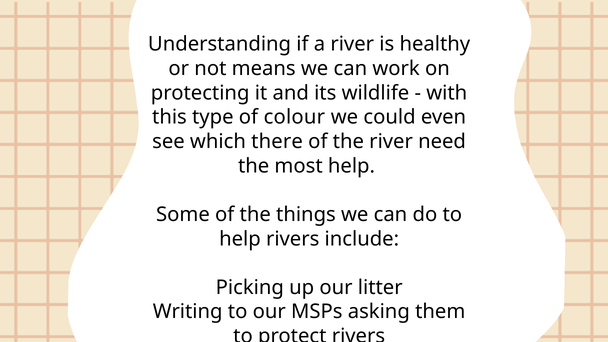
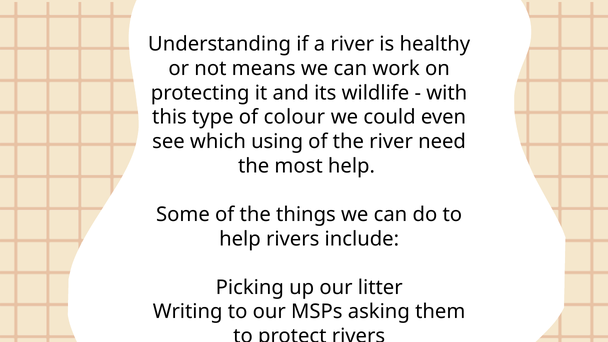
there: there -> using (277, 142)
